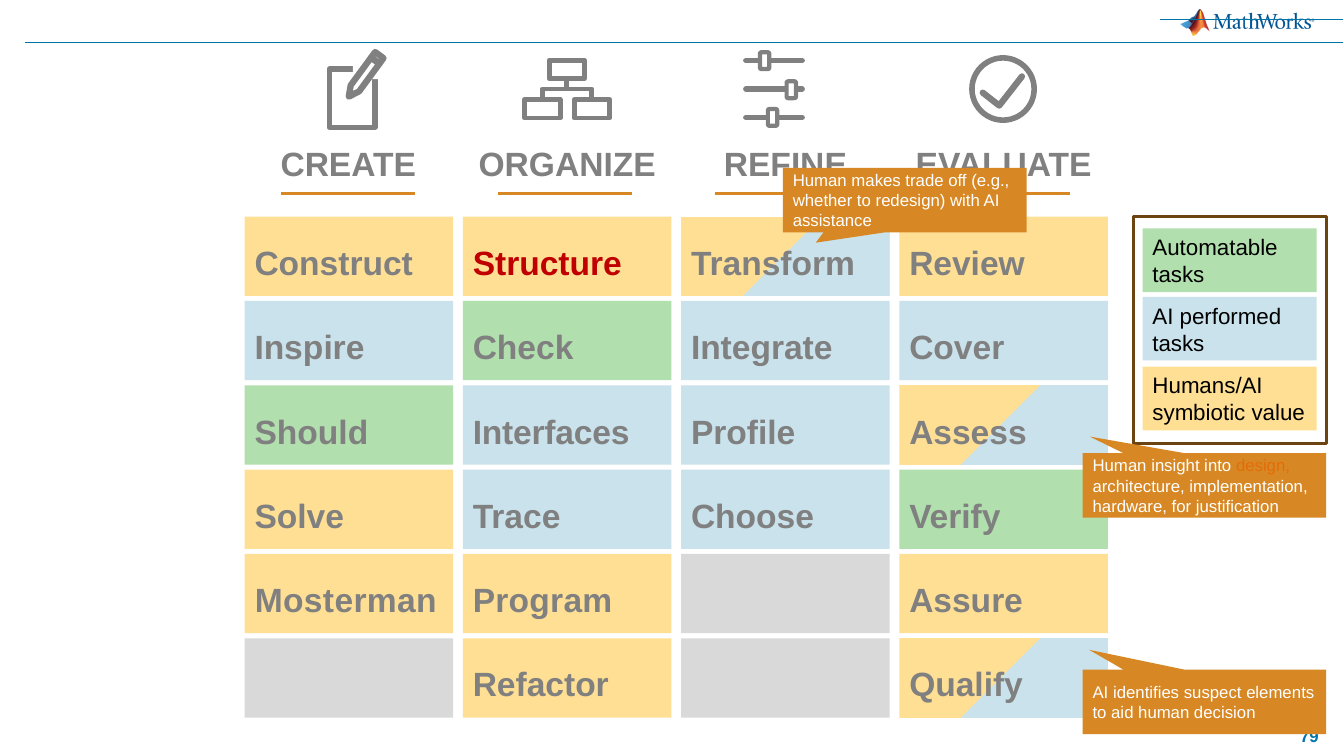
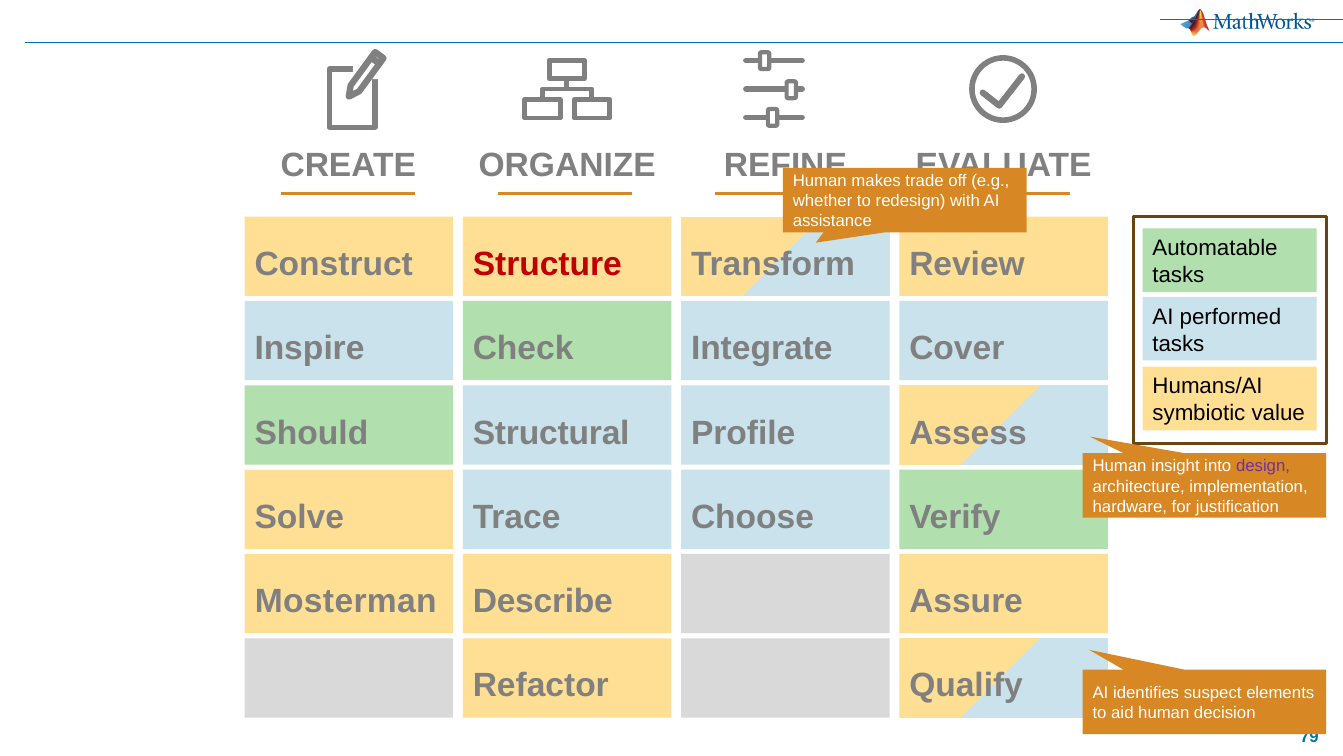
Interfaces: Interfaces -> Structural (551, 433)
design colour: orange -> purple (1263, 466)
Program: Program -> Describe (543, 601)
